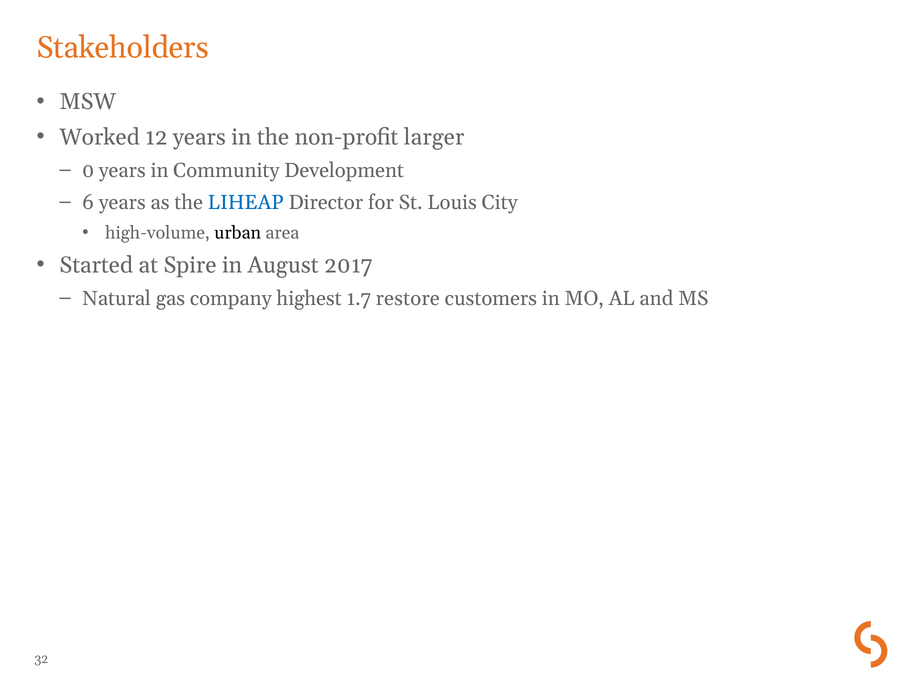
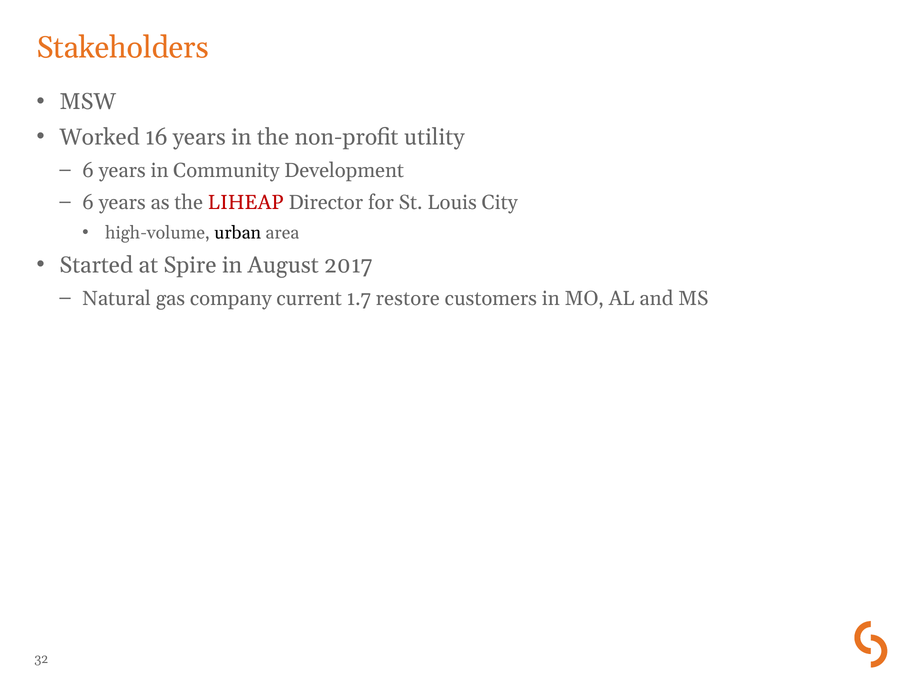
12: 12 -> 16 (156, 137)
larger: larger -> utility (434, 137)
0: 0 -> 6 (88, 170)
LIHEAP colour: blue -> red (246, 202)
highest: highest -> current (309, 299)
